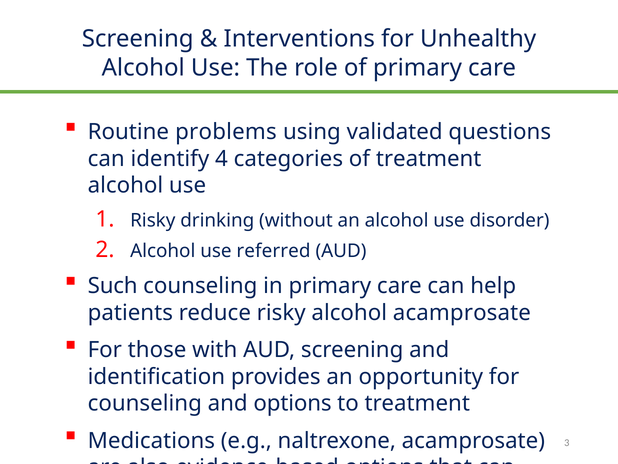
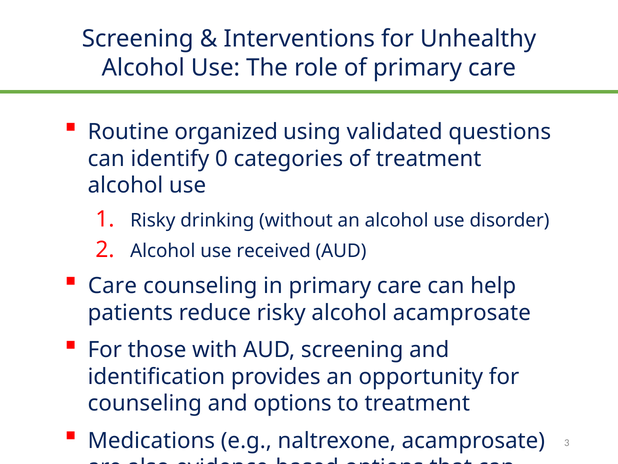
problems: problems -> organized (226, 132)
4: 4 -> 0 (221, 159)
referred: referred -> received (274, 251)
Such: Such -> Care (112, 286)
